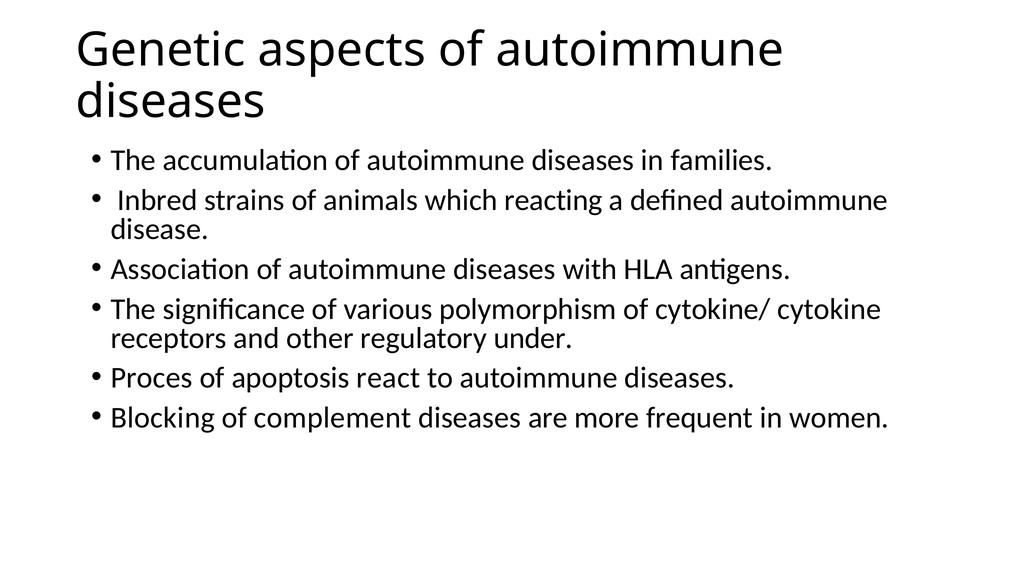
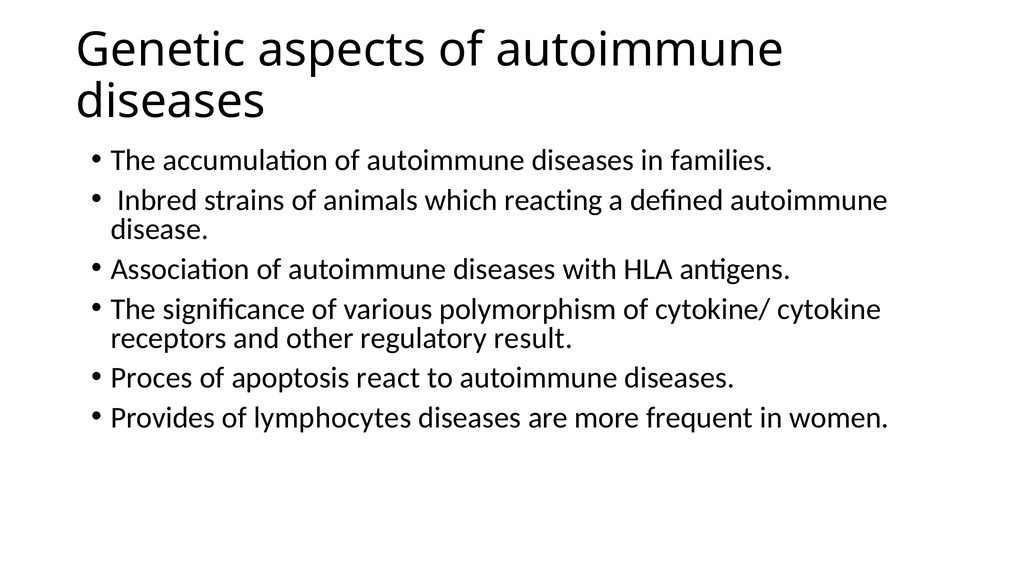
under: under -> result (533, 338)
Blocking: Blocking -> Provides (163, 418)
complement: complement -> lymphocytes (333, 418)
